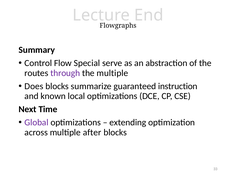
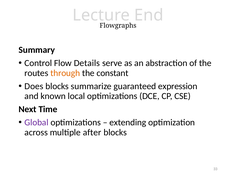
Special: Special -> Details (87, 63)
through colour: purple -> orange (65, 73)
the multiple: multiple -> constant (113, 73)
instruction: instruction -> expression (178, 86)
